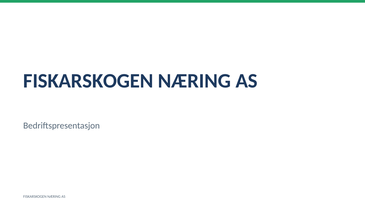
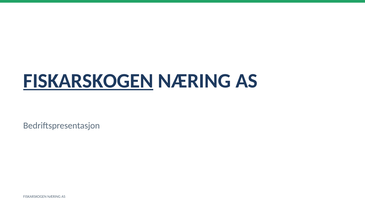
FISKARSKOGEN underline: none -> present (88, 81)
